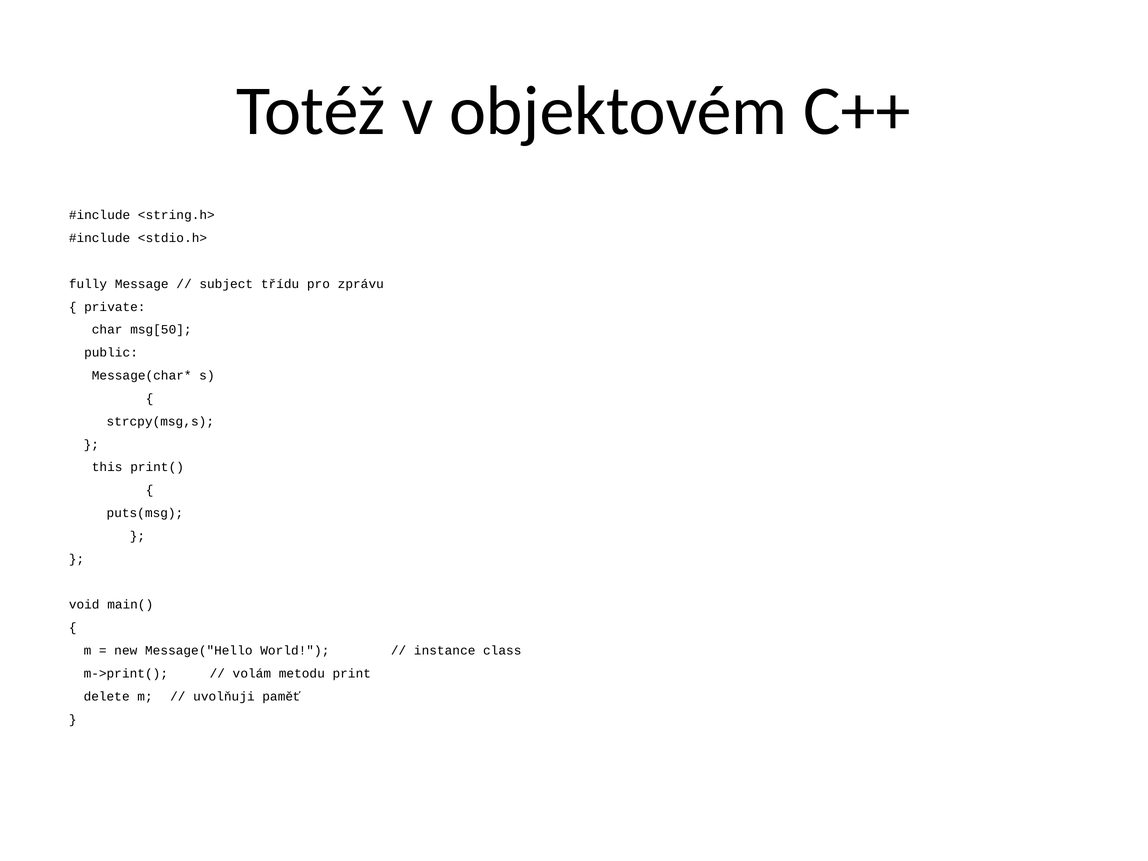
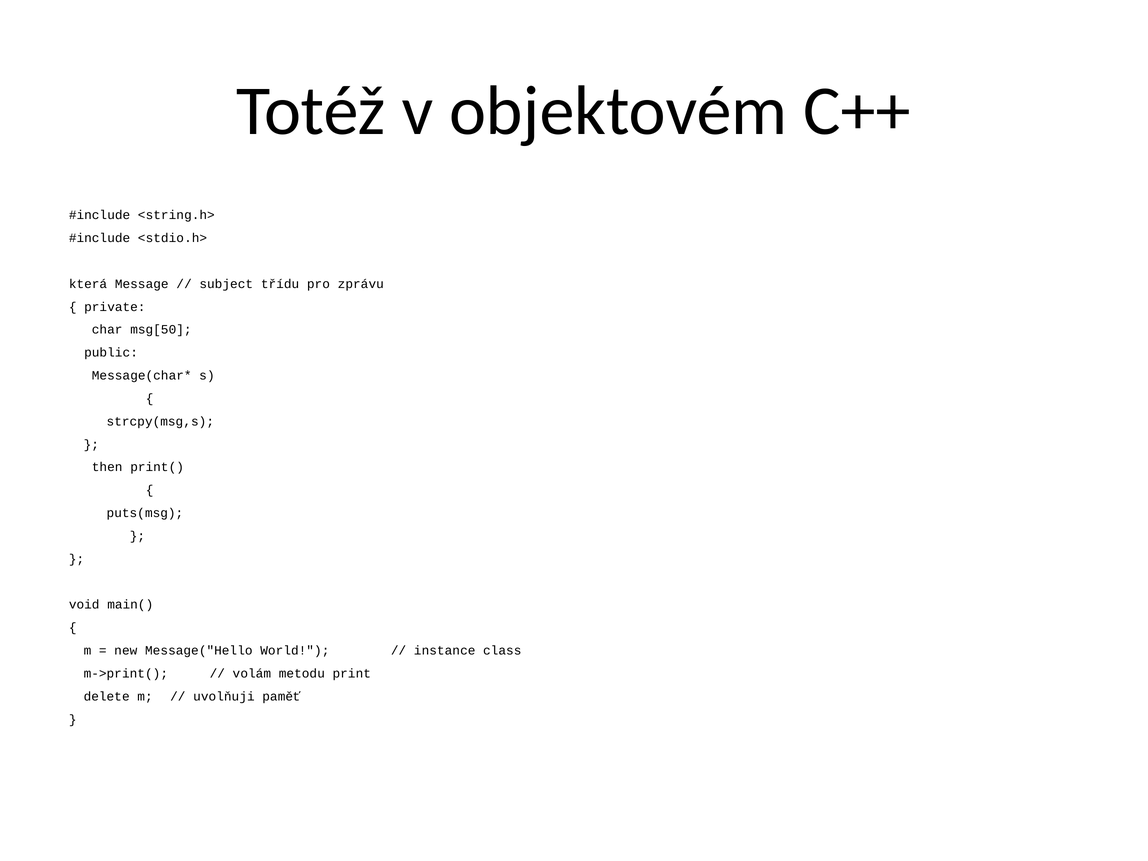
fully: fully -> která (88, 284)
this: this -> then (107, 467)
